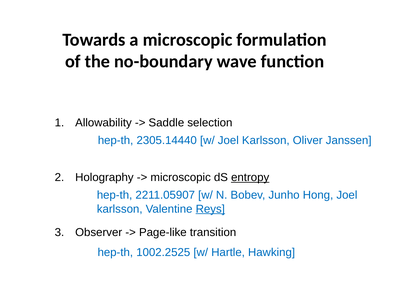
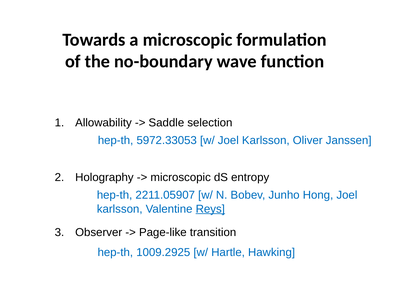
2305.14440: 2305.14440 -> 5972.33053 (167, 141)
entropy underline: present -> none (250, 178)
1002.2525: 1002.2525 -> 1009.2925 (163, 253)
